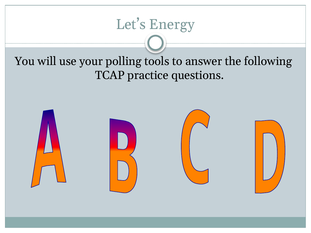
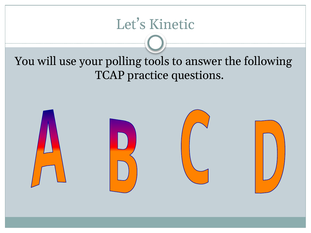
Energy: Energy -> Kinetic (172, 24)
